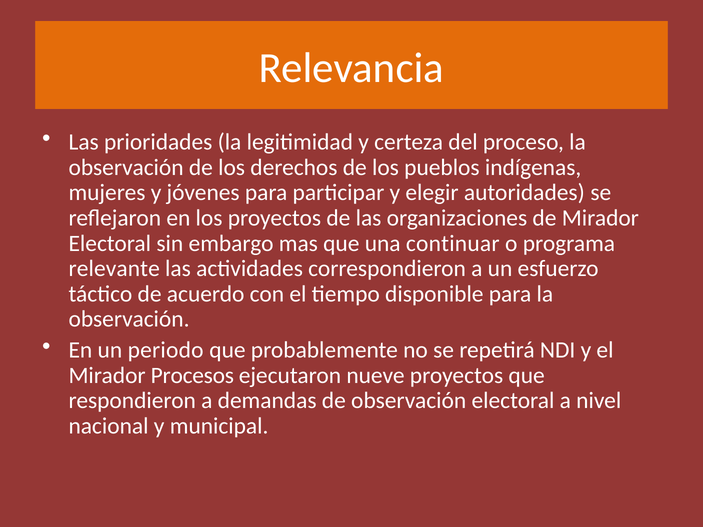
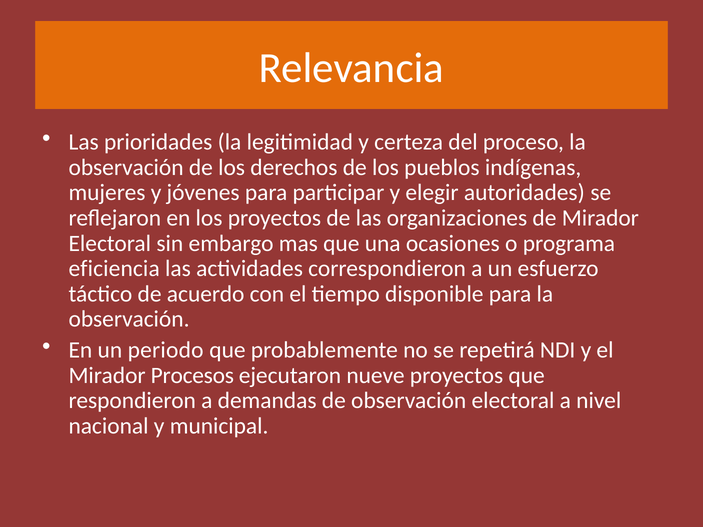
continuar: continuar -> ocasiones (453, 243)
relevante: relevante -> eficiencia (114, 269)
